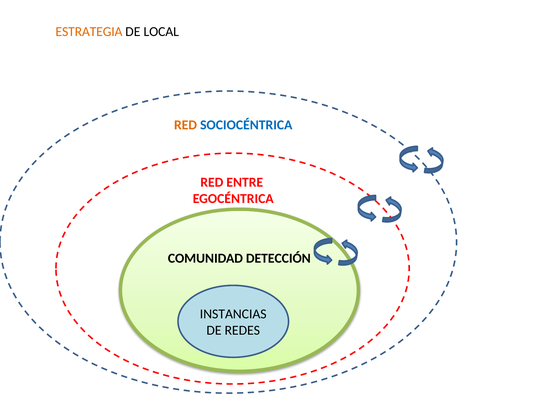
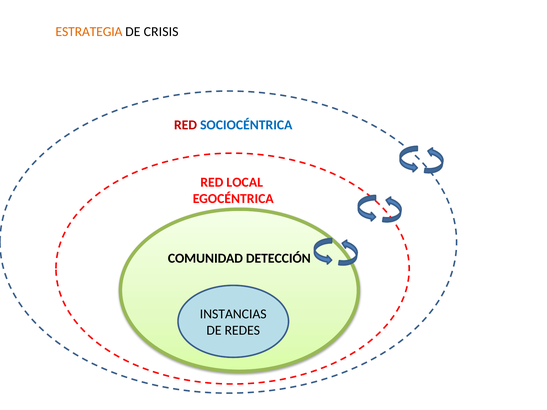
LOCAL: LOCAL -> CRISIS (161, 32)
RED colour: orange -> red (186, 125)
ENTRE: ENTRE -> LOCAL (245, 183)
